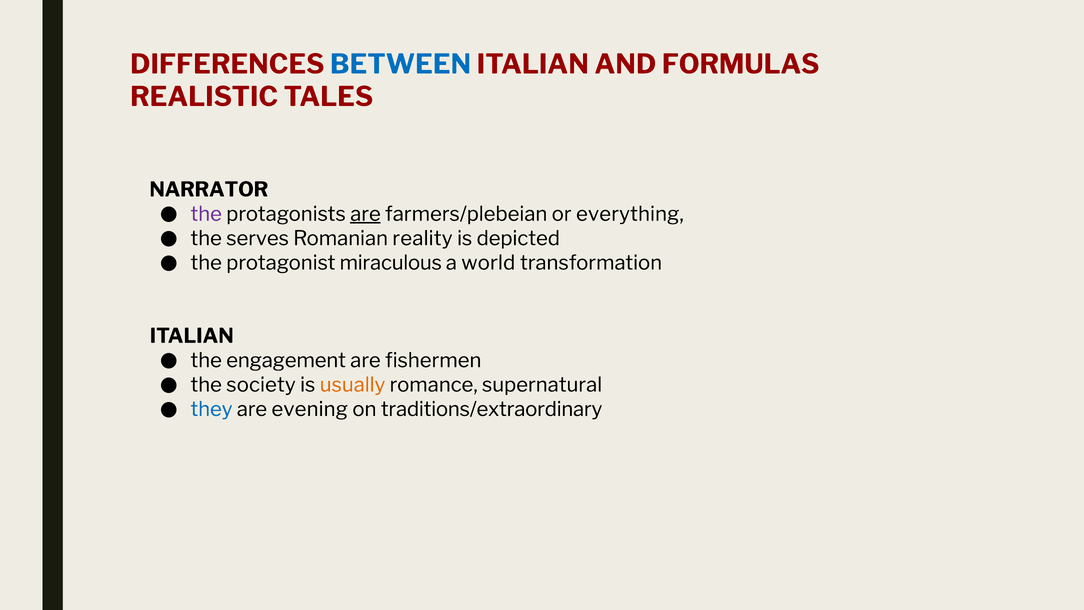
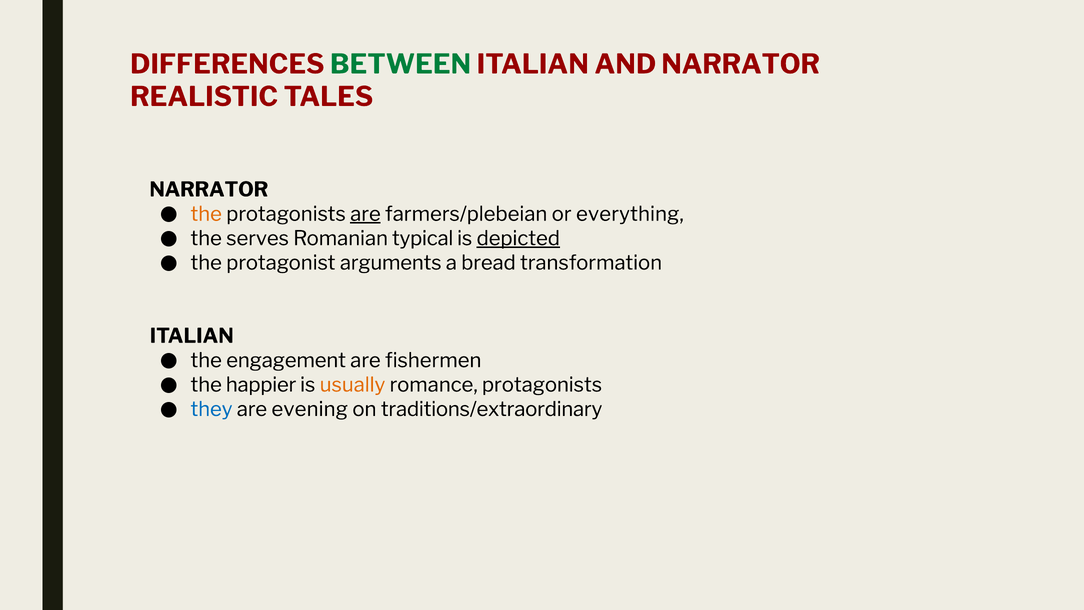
BETWEEN colour: blue -> green (401, 64)
AND FORMULAS: FORMULAS -> NARRATOR (741, 64)
the colour: purple -> orange (206, 214)
reality: reality -> typical (423, 238)
depicted underline: none -> present (518, 238)
miraculous: miraculous -> arguments (391, 263)
world: world -> bread (488, 263)
society: society -> happier (261, 385)
romance supernatural: supernatural -> protagonists (542, 385)
